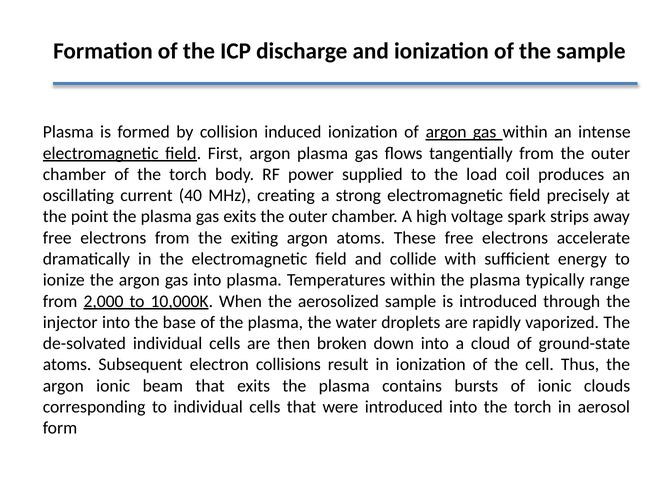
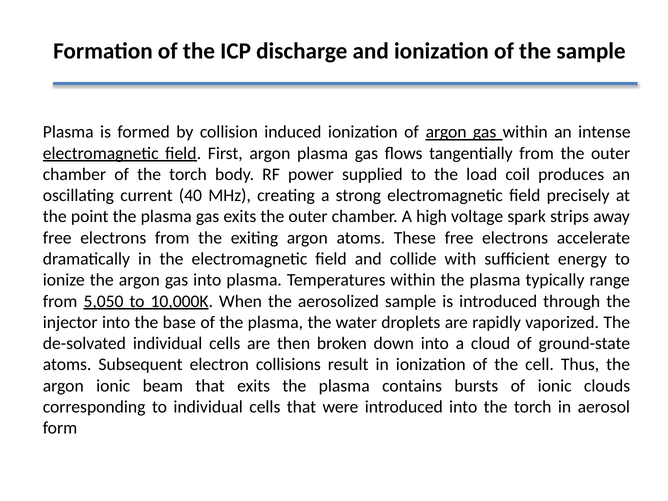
2,000: 2,000 -> 5,050 (103, 301)
